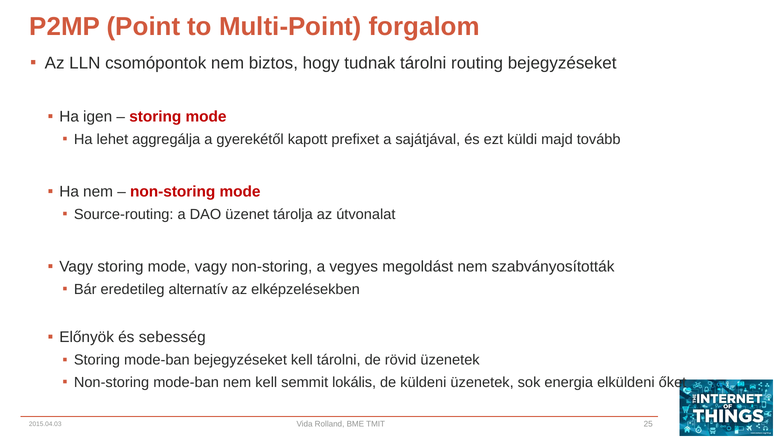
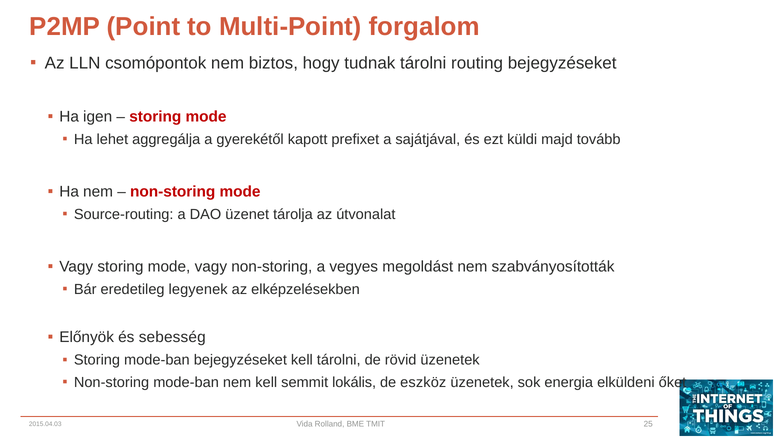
alternatív: alternatív -> legyenek (198, 289)
küldeni: küldeni -> eszköz (423, 382)
